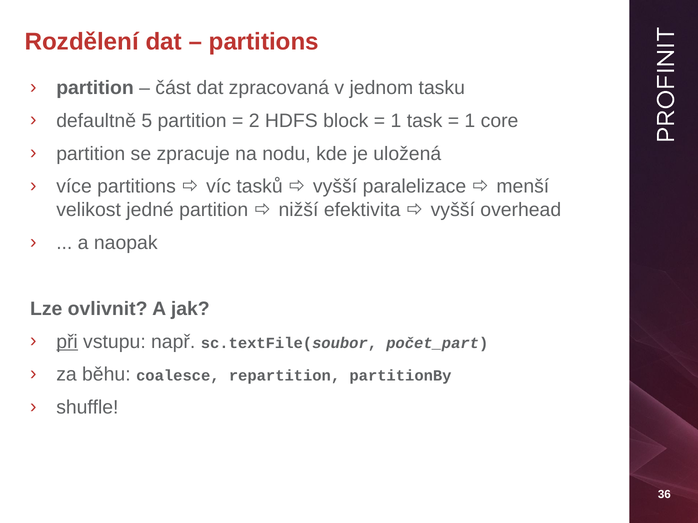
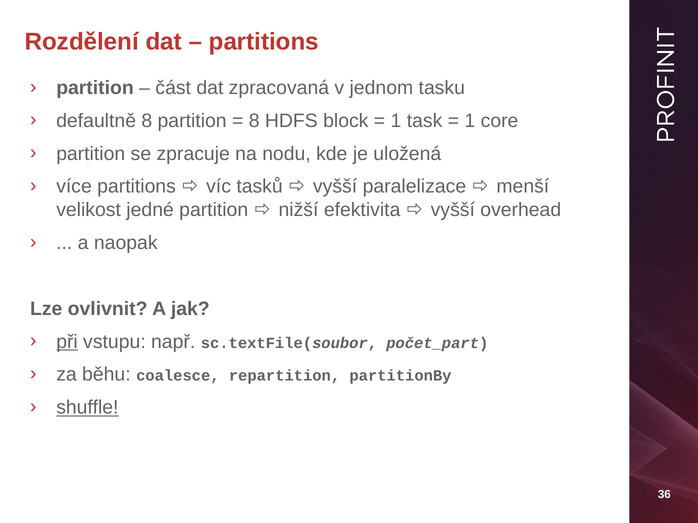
defaultně 5: 5 -> 8 (147, 121)
2: 2 -> 8 (254, 121)
shuffle underline: none -> present (87, 408)
